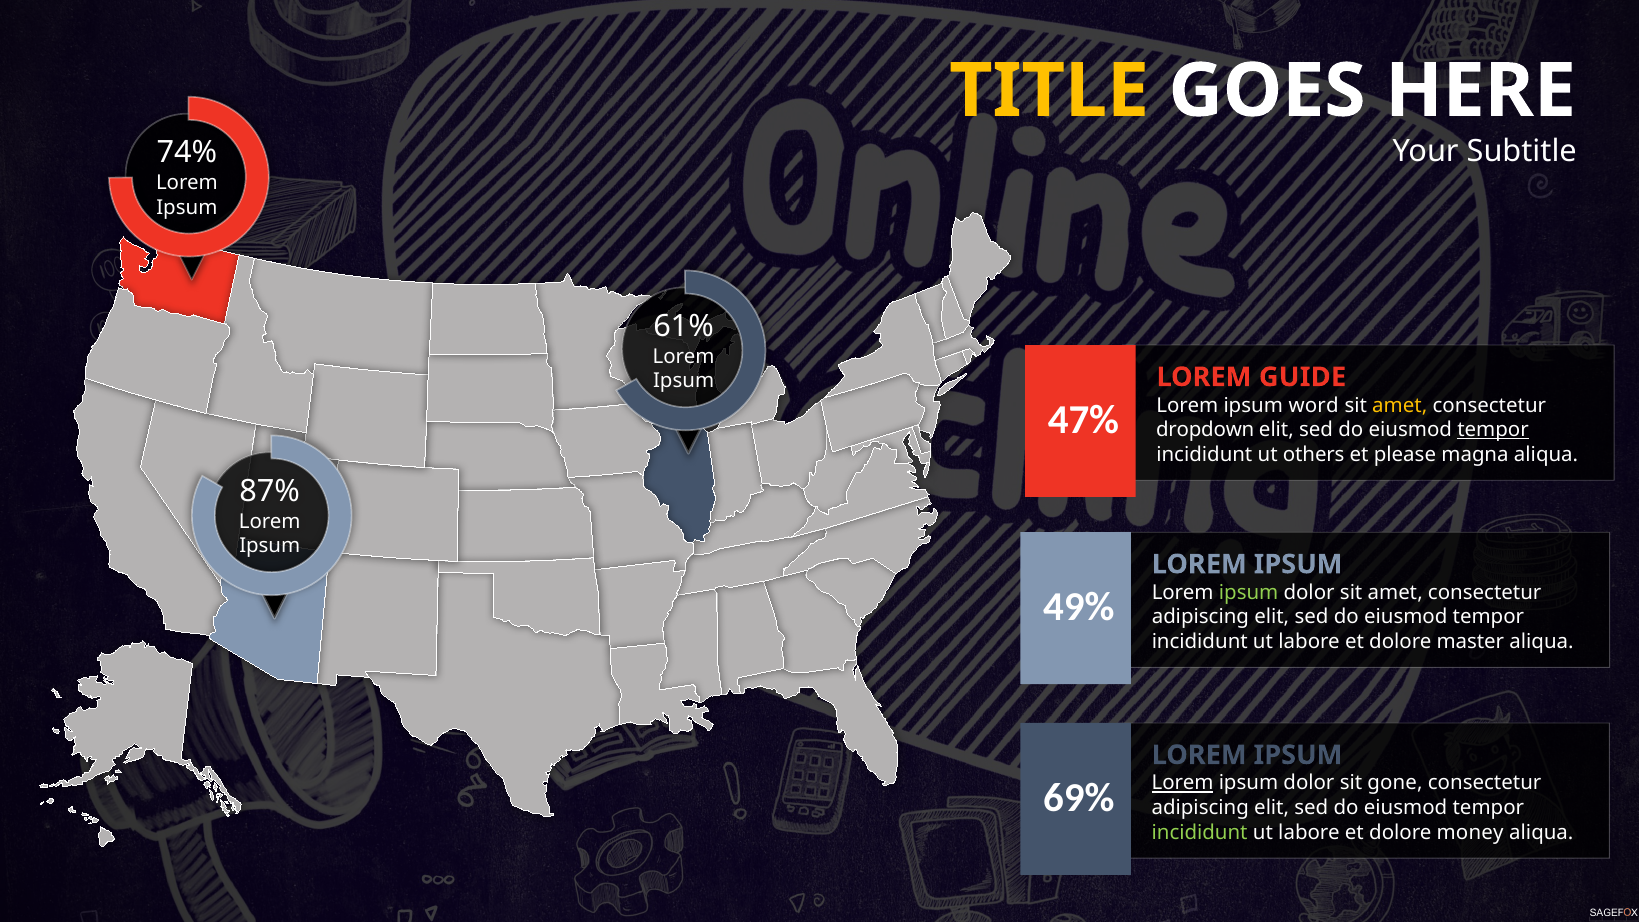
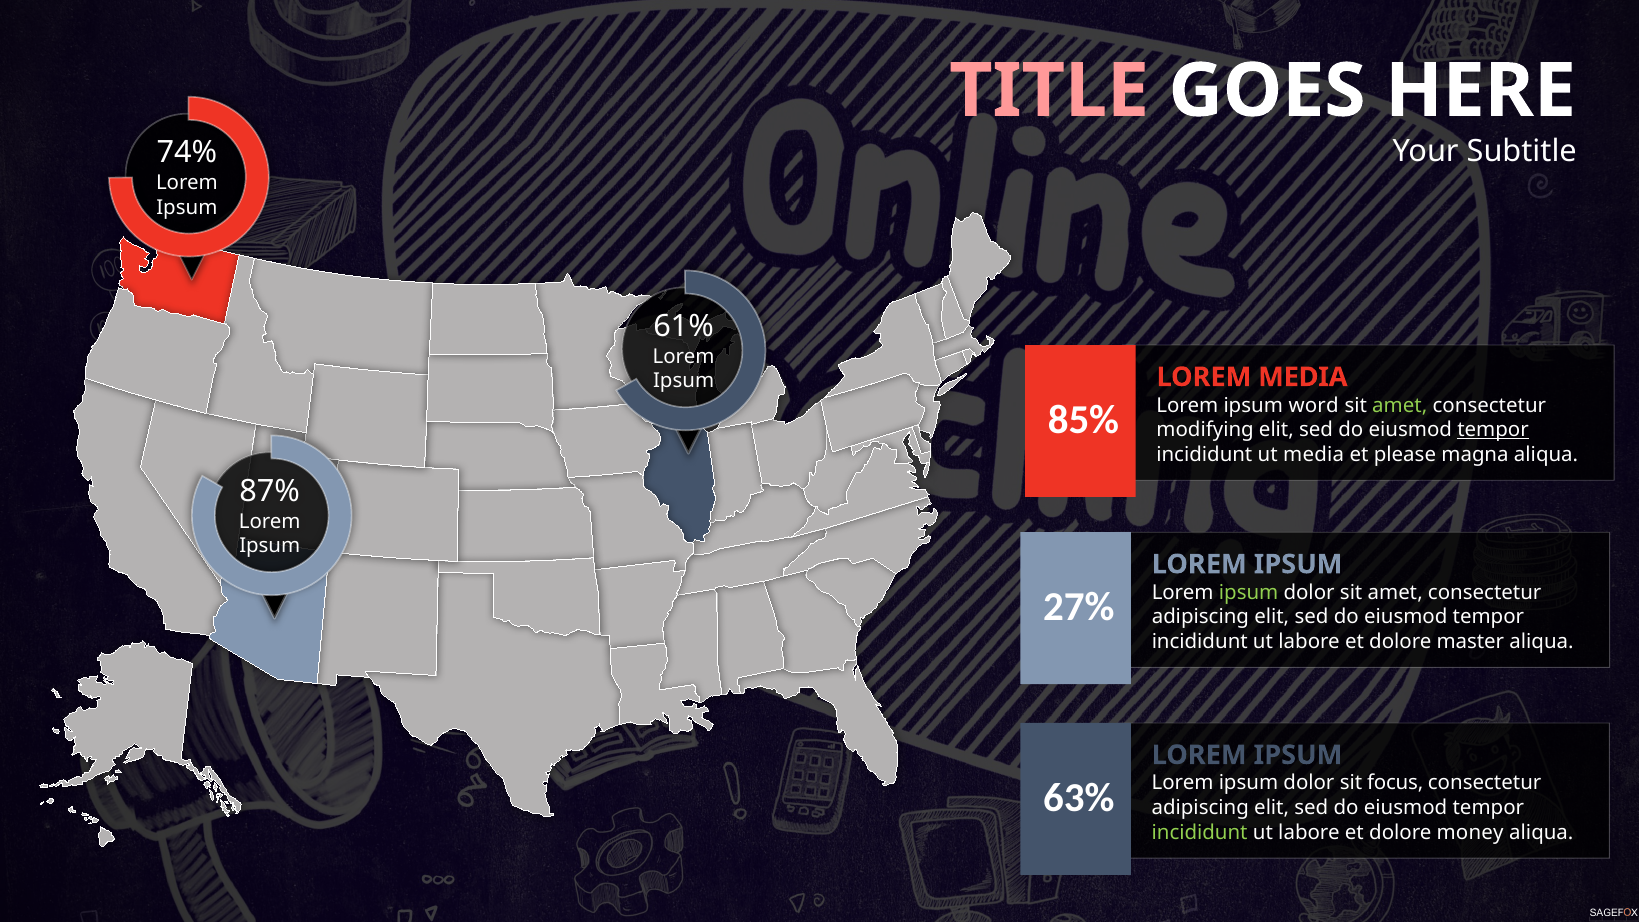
TITLE colour: yellow -> pink (1049, 91)
LOREM GUIDE: GUIDE -> MEDIA (1303, 377)
amet colour: yellow -> light green (1400, 405)
47%: 47% -> 85% (1083, 420)
dropdown: dropdown -> modifying (1205, 430)
ut others: others -> media (1314, 454)
49%: 49% -> 27% (1079, 607)
Lorem underline: present -> none (1183, 783)
gone: gone -> focus (1395, 783)
69%: 69% -> 63% (1079, 798)
